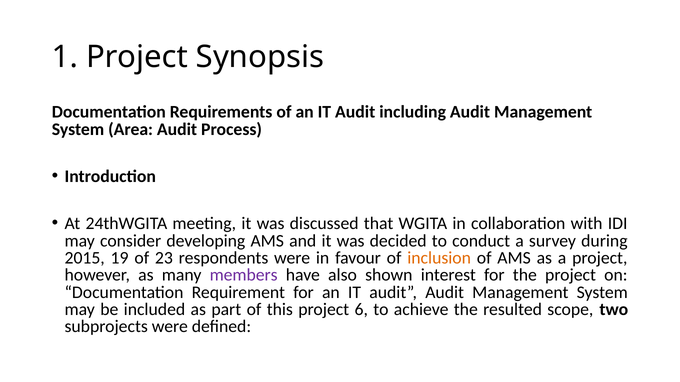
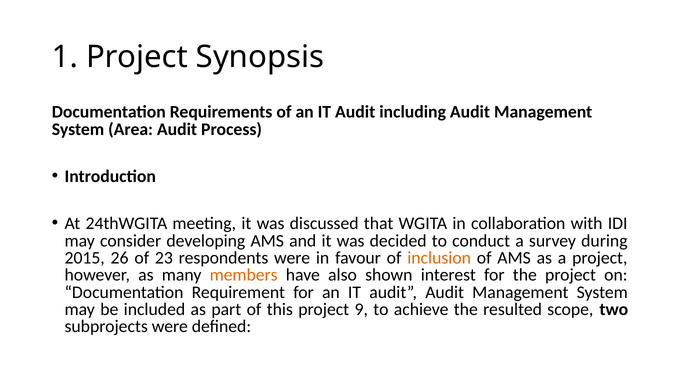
19: 19 -> 26 (120, 258)
members colour: purple -> orange (244, 275)
6: 6 -> 9 (361, 310)
